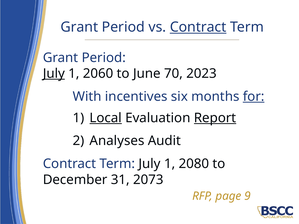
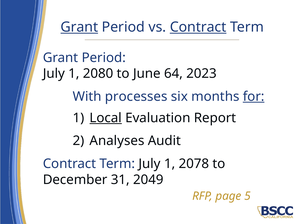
Grant underline: none -> present (79, 27)
July underline: present -> none (54, 74)
2060: 2060 -> 2080 (98, 74)
70: 70 -> 64 (173, 74)
incentives: incentives -> processes (136, 97)
Report underline: present -> none (215, 118)
2080: 2080 -> 2078 (194, 164)
2073: 2073 -> 2049 (148, 180)
9: 9 -> 5 (248, 196)
